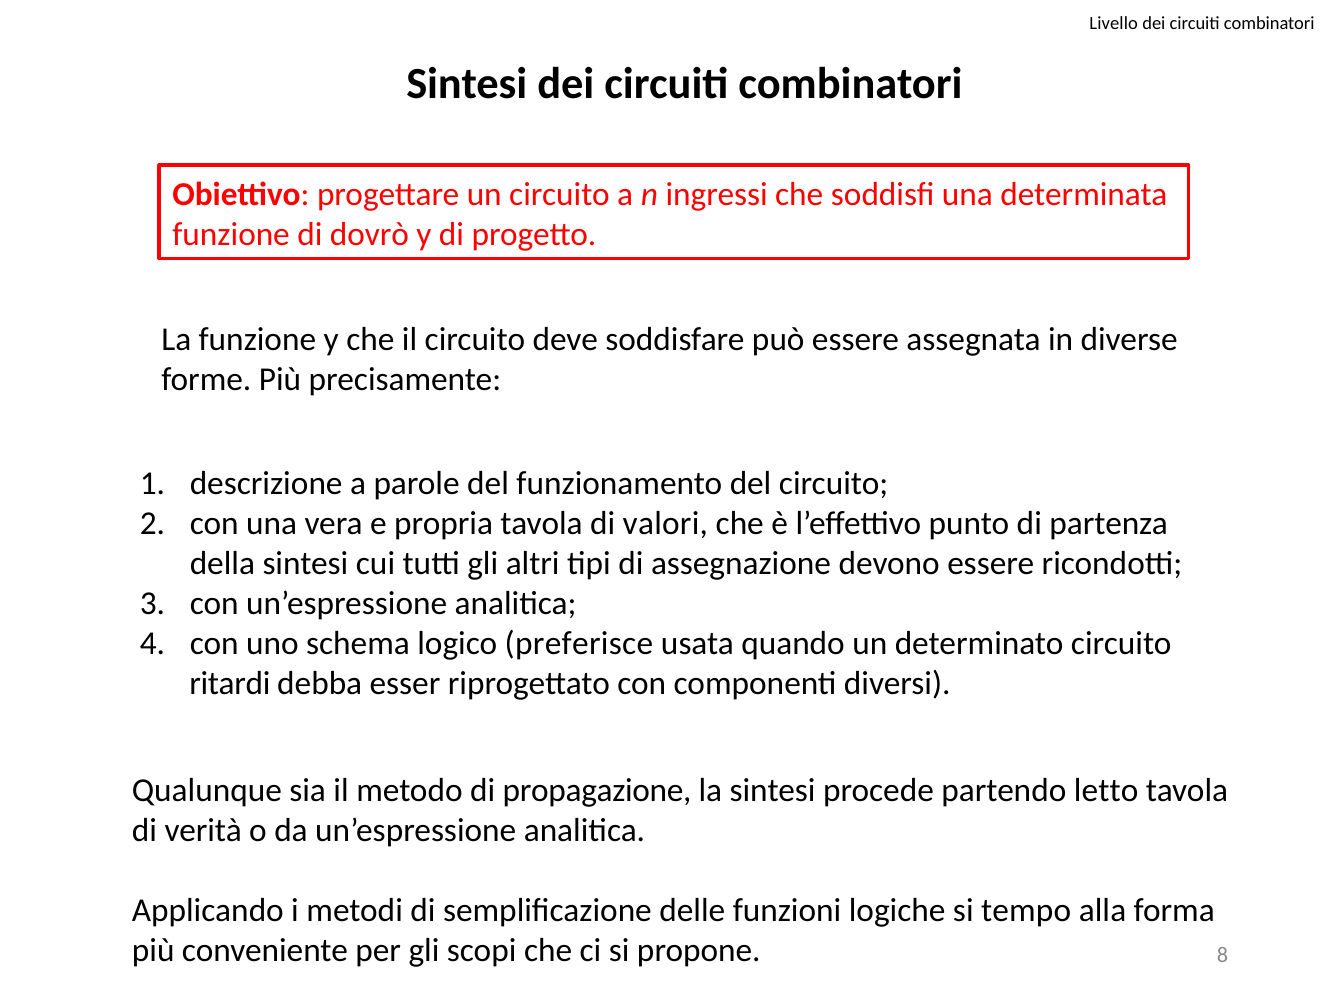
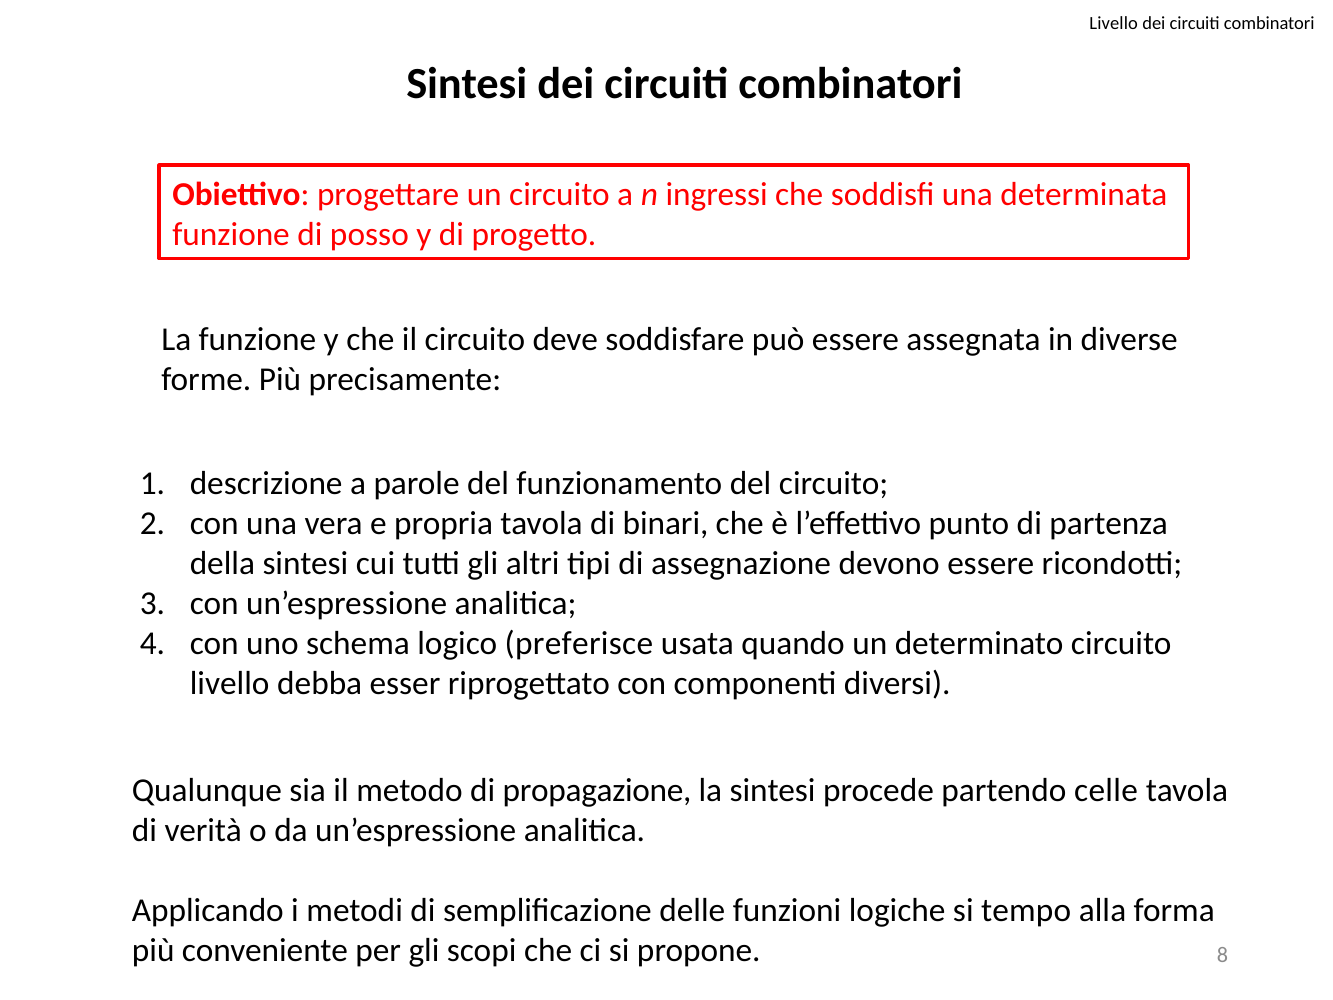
dovrò: dovrò -> posso (369, 234)
valori: valori -> binari (666, 524)
ritardi: ritardi -> livello (230, 684)
letto: letto -> celle (1106, 790)
